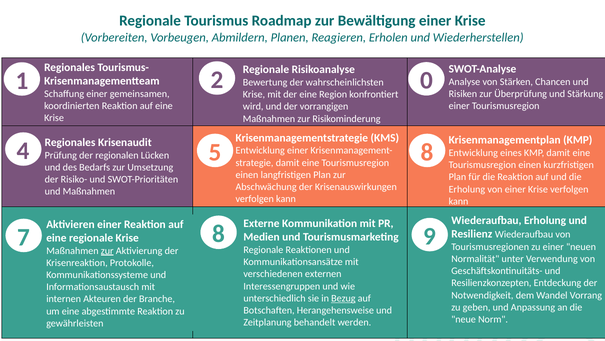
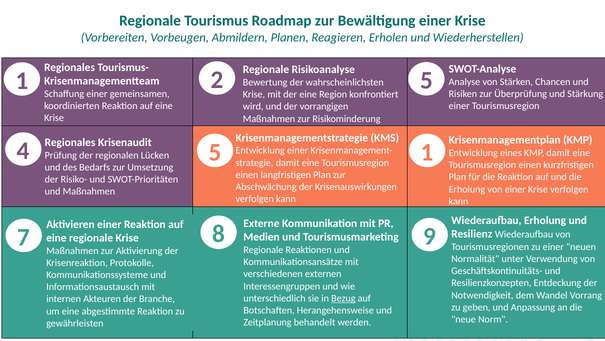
2 0: 0 -> 5 (426, 80)
5 8: 8 -> 1 (427, 152)
zur underline: present -> none (107, 250)
